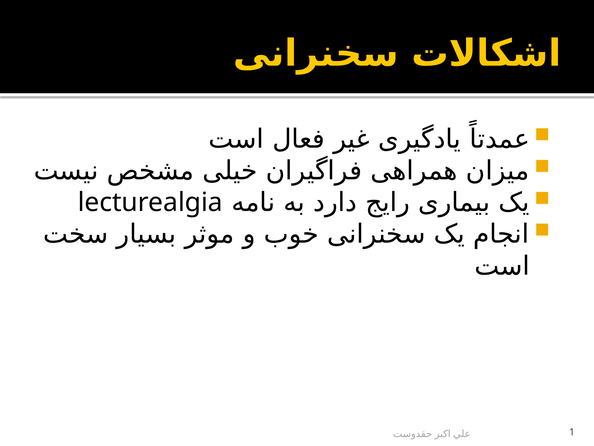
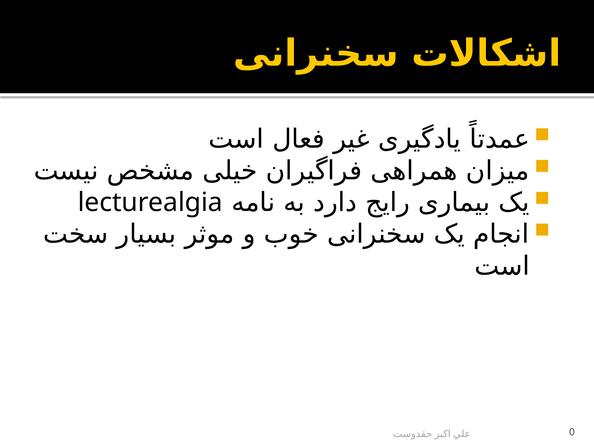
1: 1 -> 0 (572, 432)
